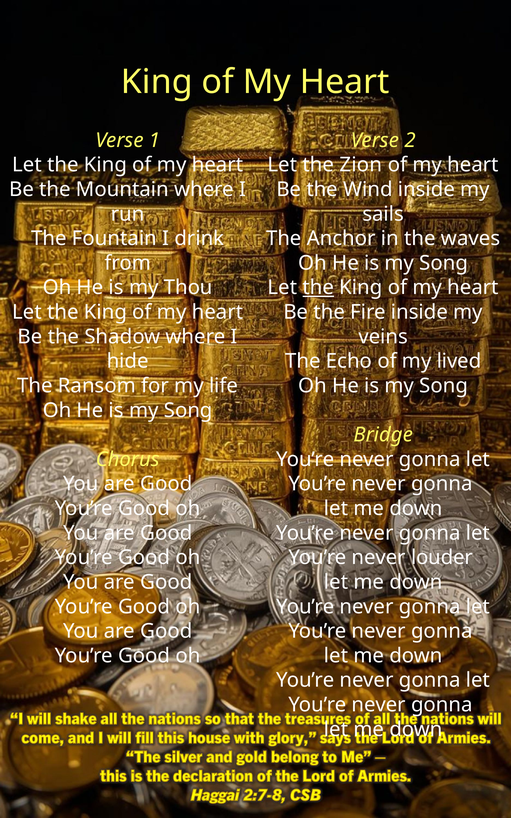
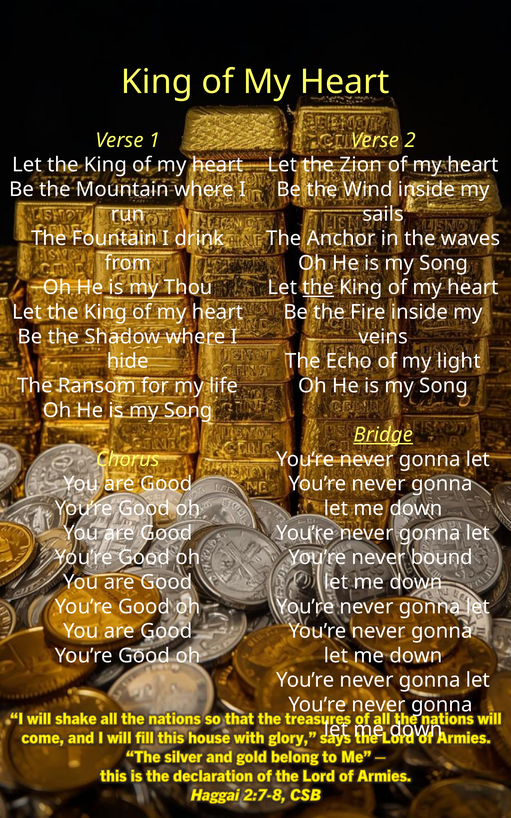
lived: lived -> light (459, 361)
Bridge underline: none -> present (383, 435)
louder: louder -> bound (442, 557)
